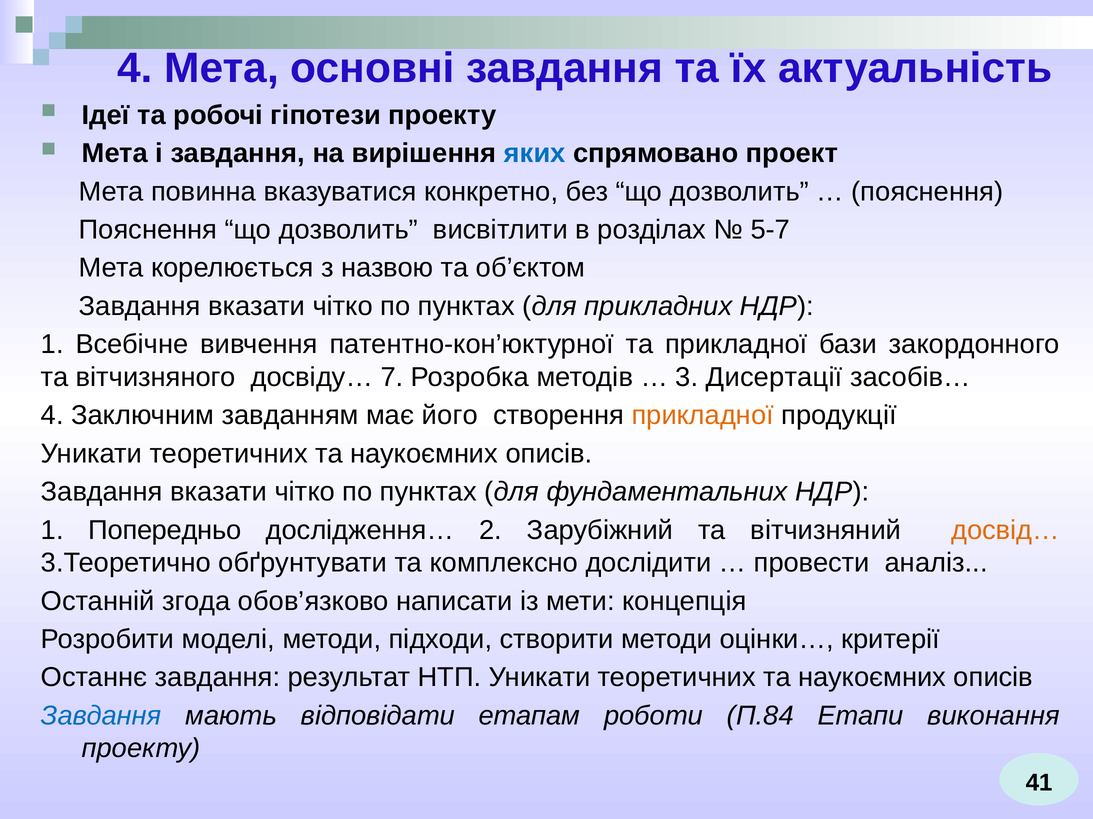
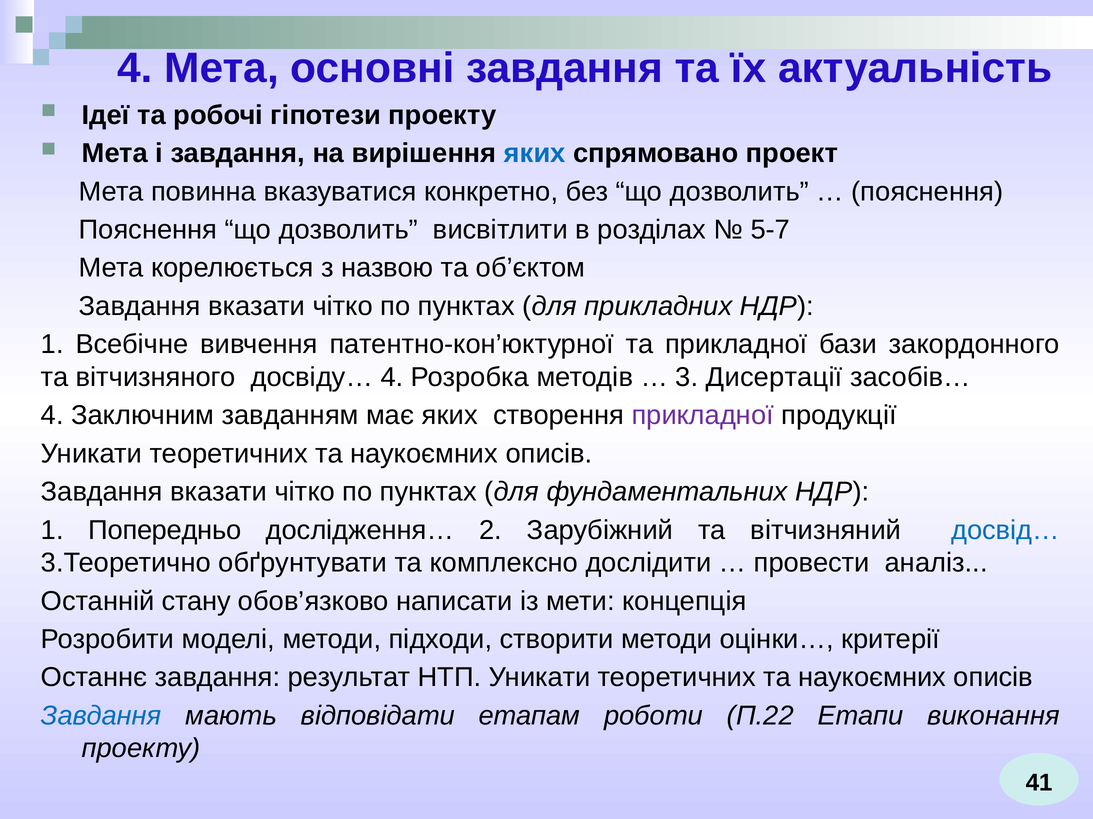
досвіду… 7: 7 -> 4 (392, 377)
має його: його -> яких (450, 416)
прикладної colour: orange -> purple (703, 416)
досвід… colour: orange -> blue (1005, 531)
згода: згода -> стану (196, 602)
П.84: П.84 -> П.22 (760, 716)
